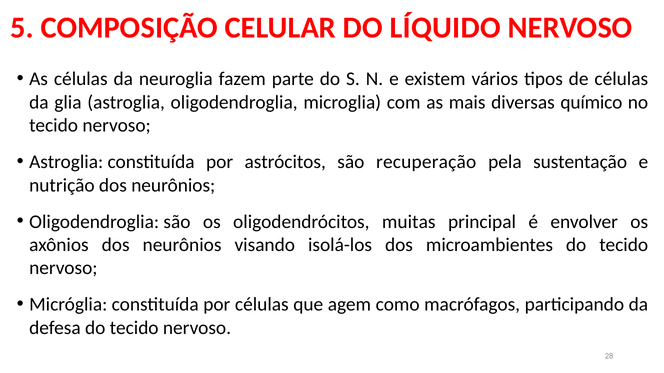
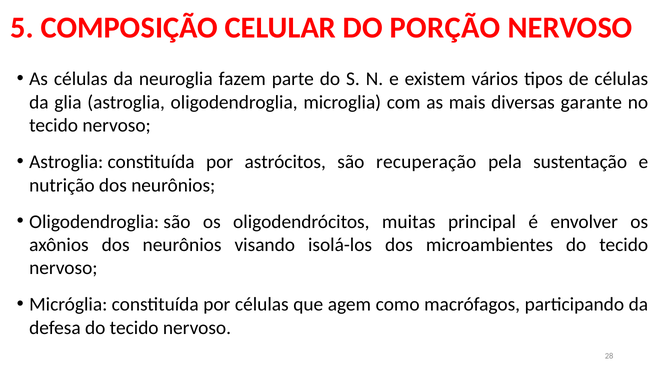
LÍQUIDO: LÍQUIDO -> PORÇÃO (445, 28)
químico: químico -> garante (591, 102)
